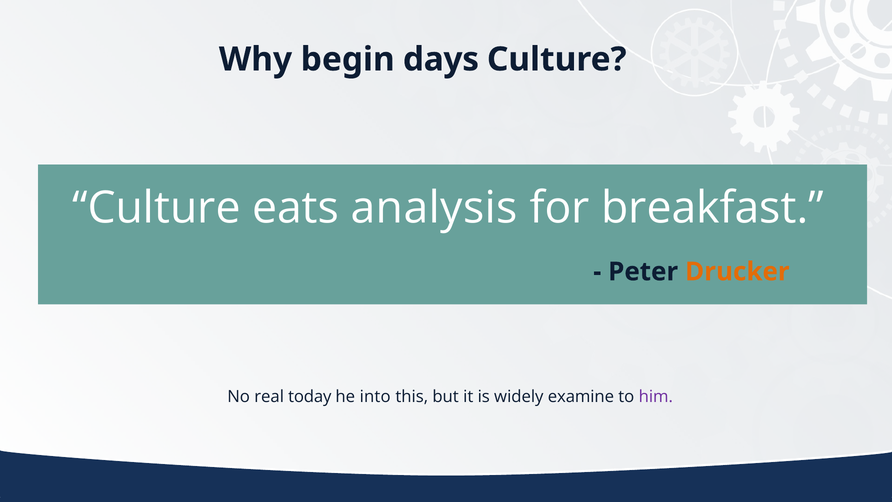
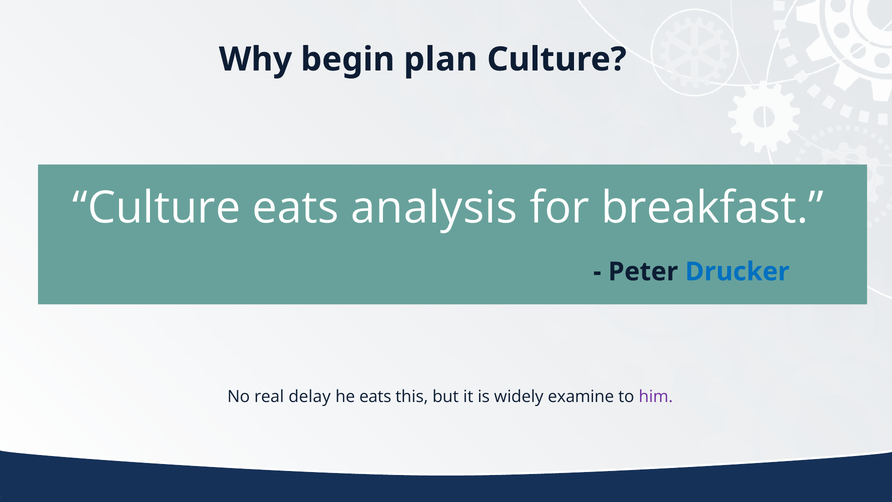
days: days -> plan (441, 59)
Drucker colour: orange -> blue (737, 272)
today: today -> delay (310, 397)
he into: into -> eats (375, 397)
